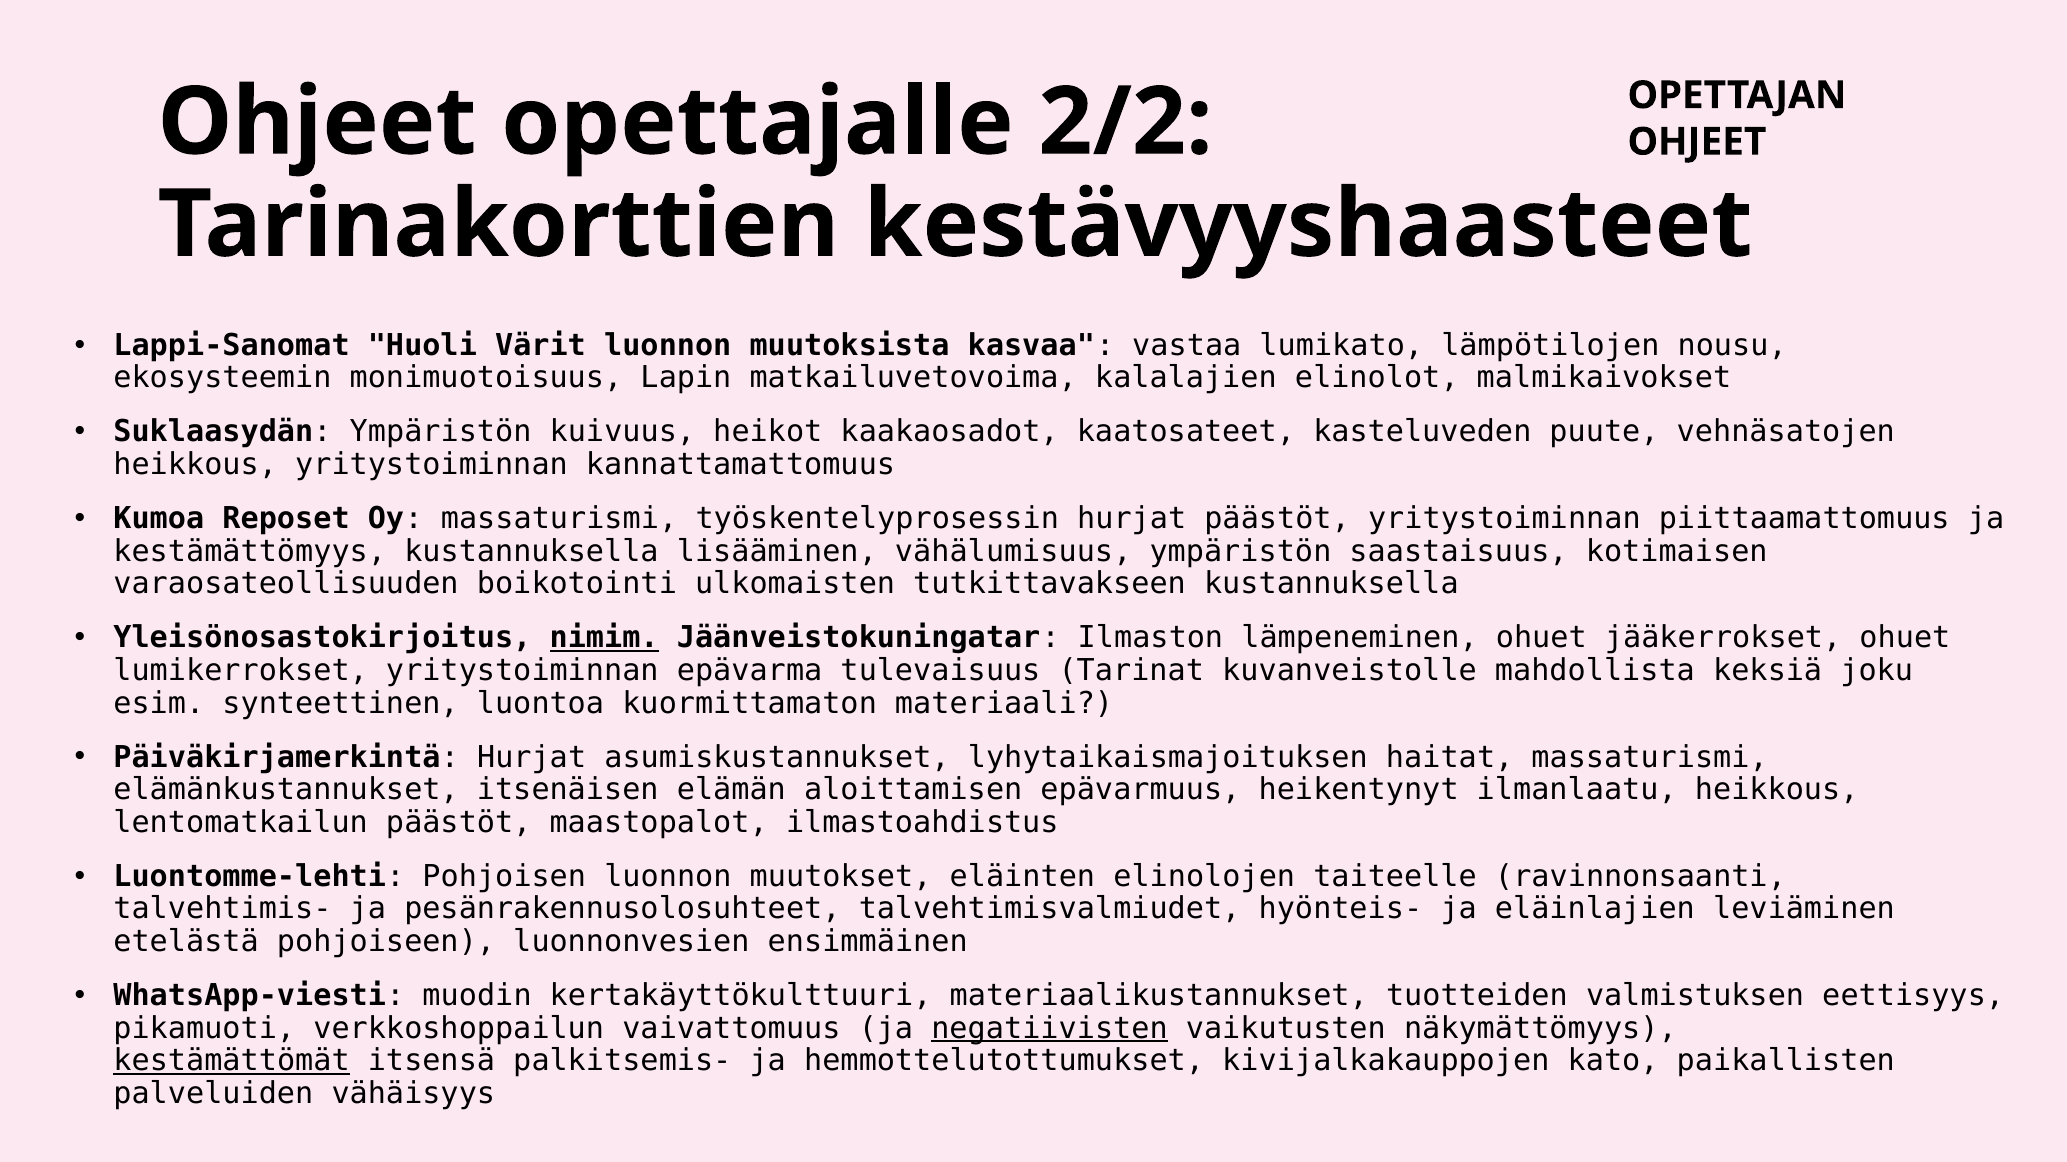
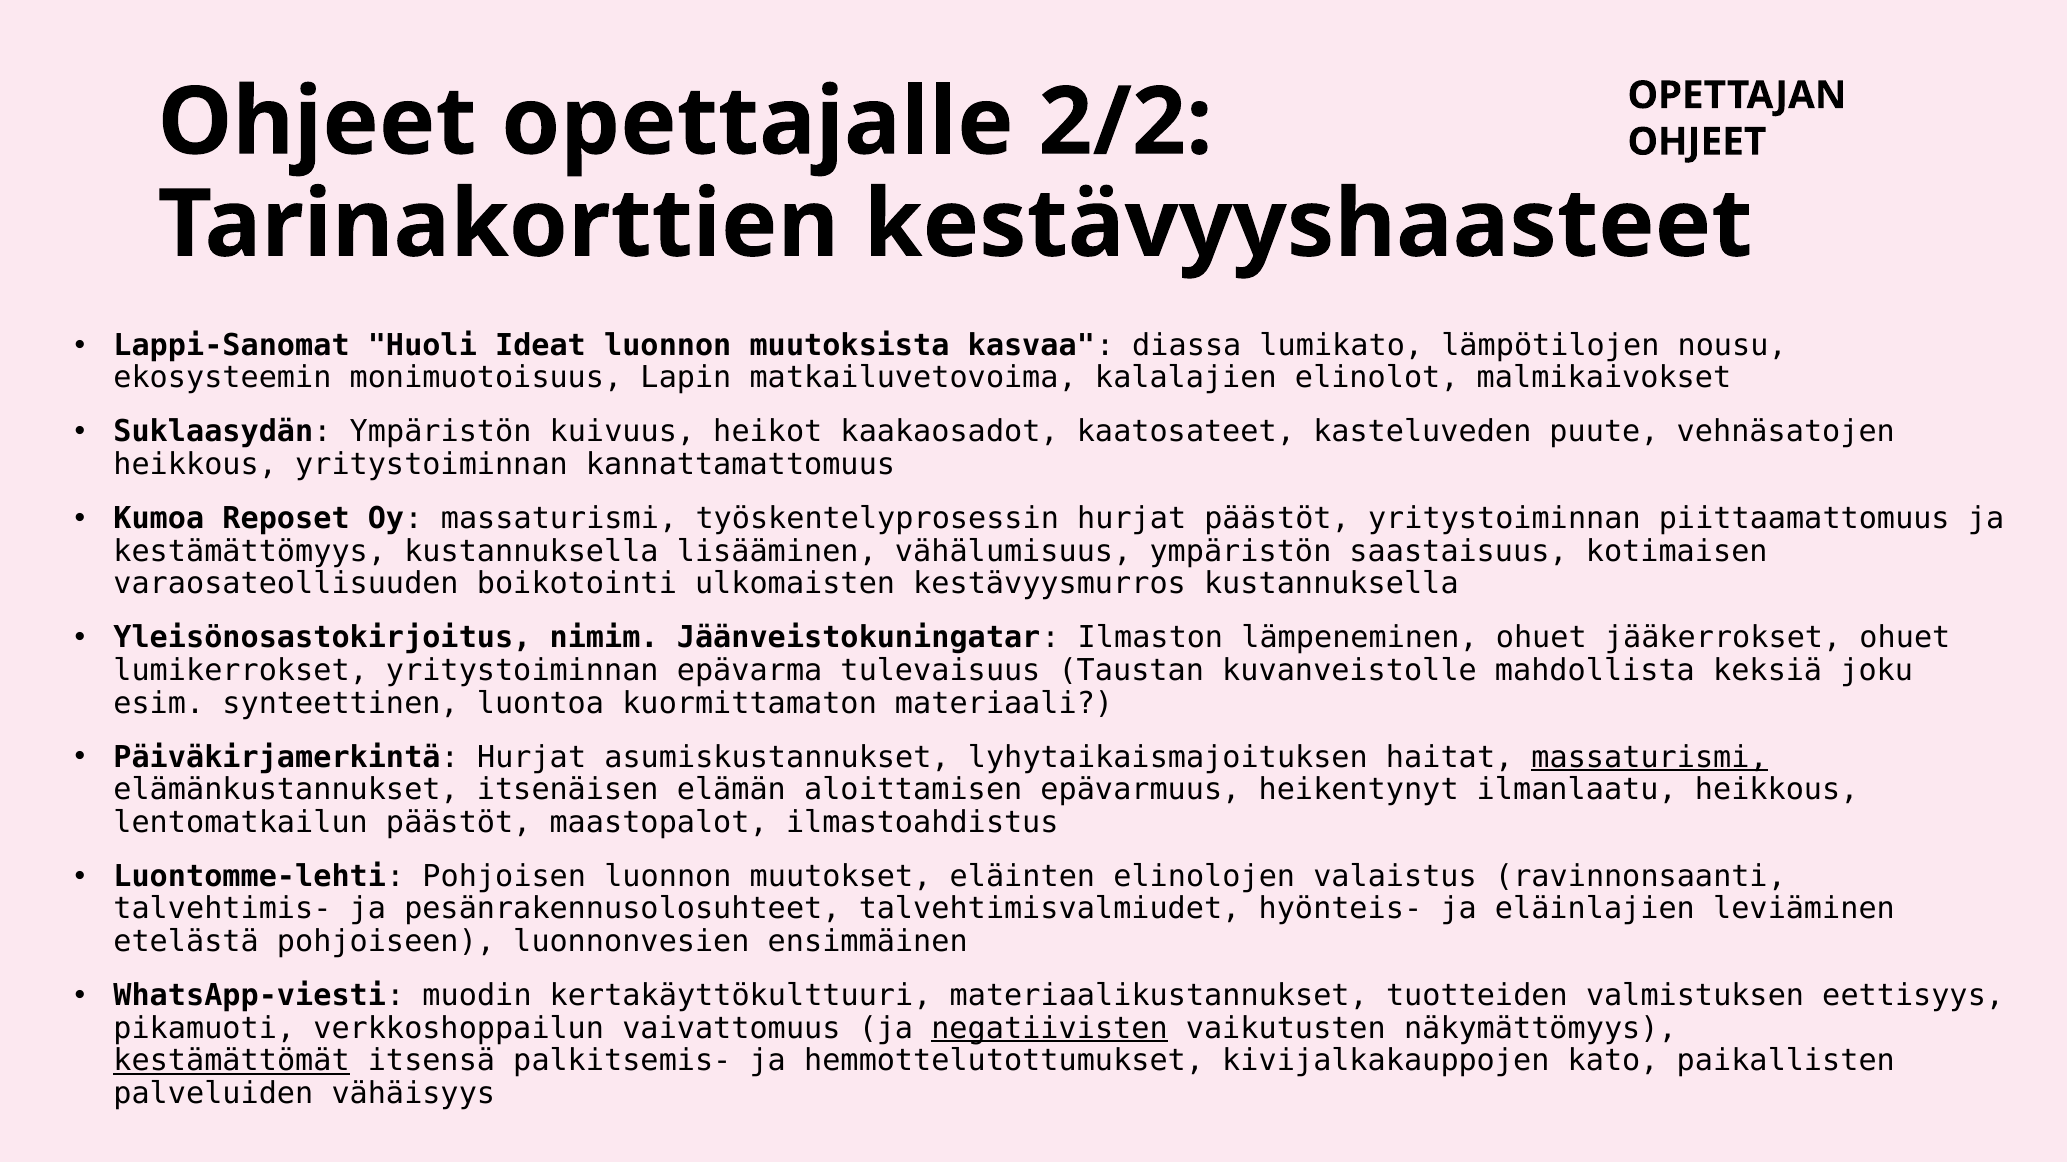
Värit: Värit -> Ideat (541, 346)
vastaa: vastaa -> diassa (1187, 346)
tutkittavakseen: tutkittavakseen -> kestävyysmurros (1050, 584)
nimim underline: present -> none (604, 638)
Tarinat: Tarinat -> Taustan (1131, 671)
massaturismi underline: none -> present (1650, 758)
taiteelle: taiteelle -> valaistus (1395, 877)
